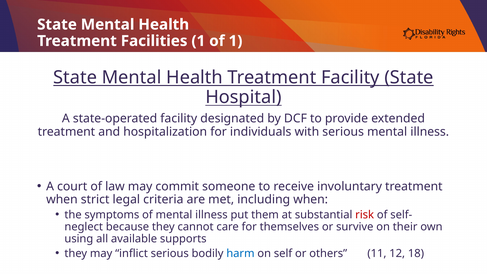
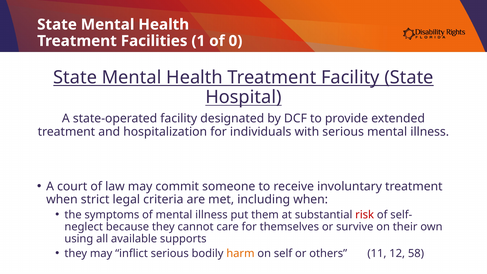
of 1: 1 -> 0 (235, 41)
harm colour: blue -> orange (240, 253)
18: 18 -> 58 (416, 253)
